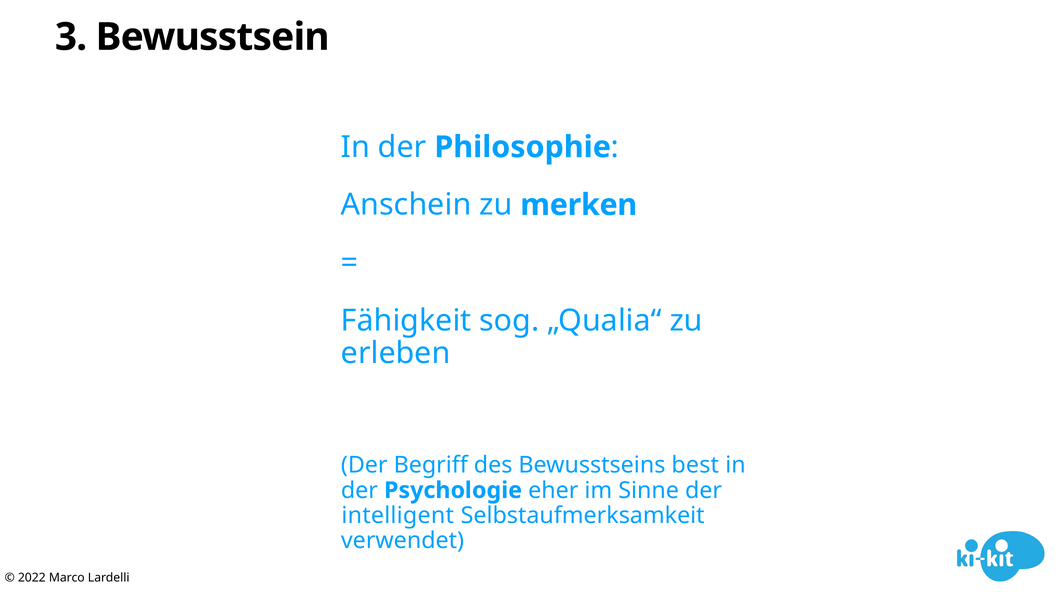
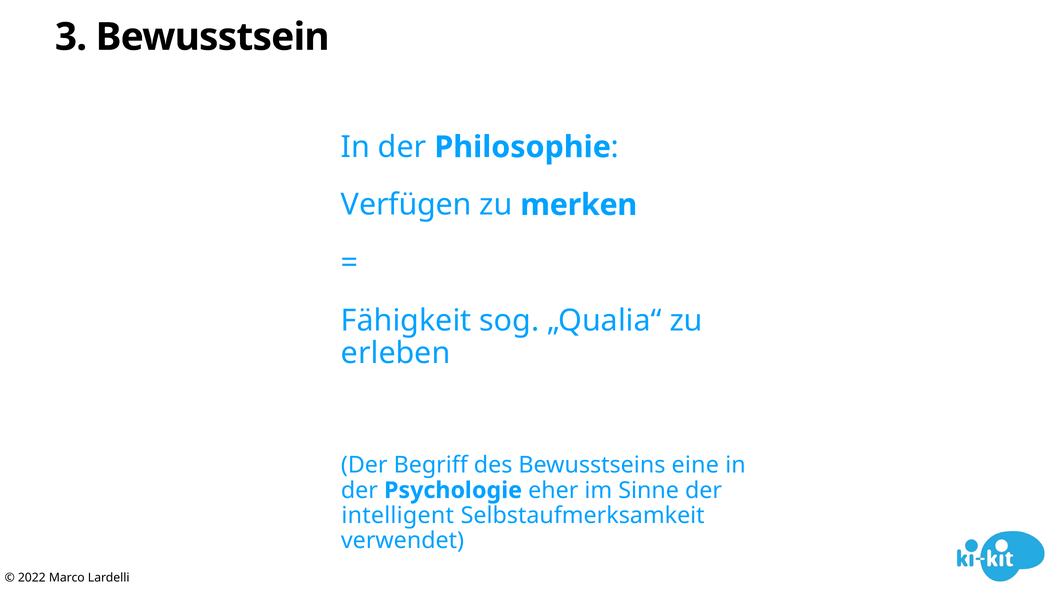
Anschein: Anschein -> Verfügen (406, 205)
best: best -> eine (695, 466)
